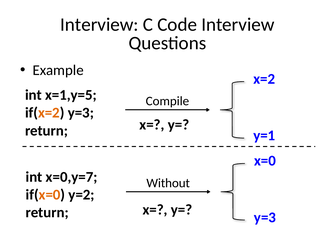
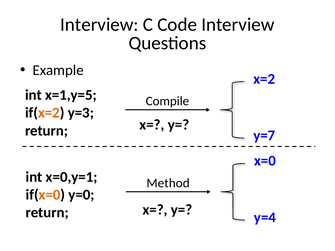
y=1: y=1 -> y=7 (264, 136)
x=0,y=7: x=0,y=7 -> x=0,y=1 (72, 177)
Without: Without -> Method (168, 183)
y=2: y=2 -> y=0 (82, 195)
y=3: y=3 -> y=4 (265, 218)
